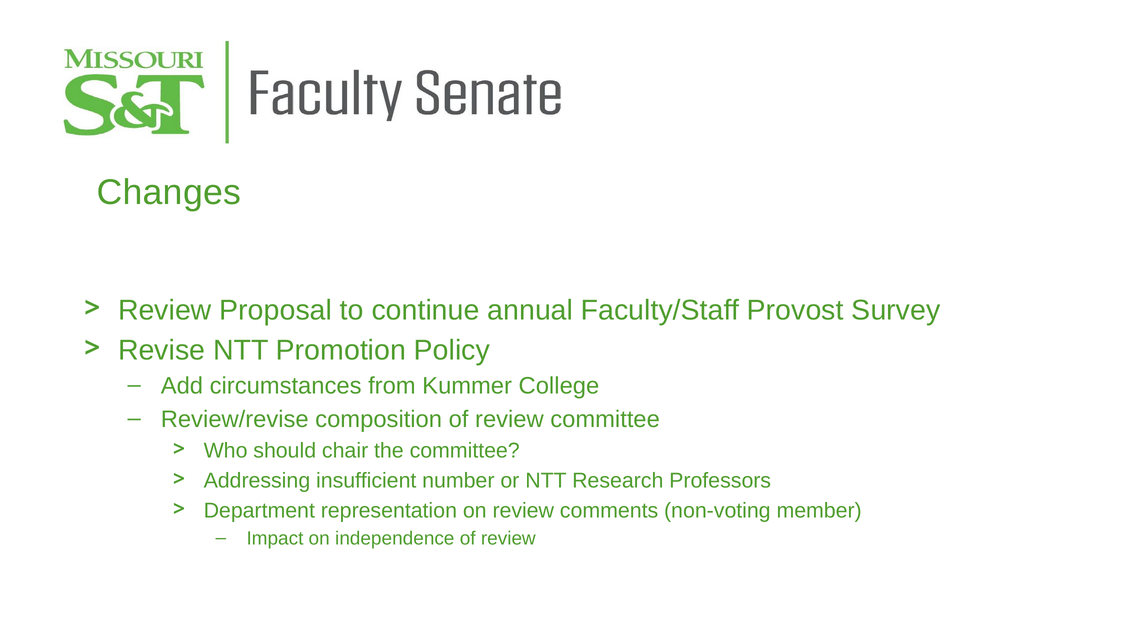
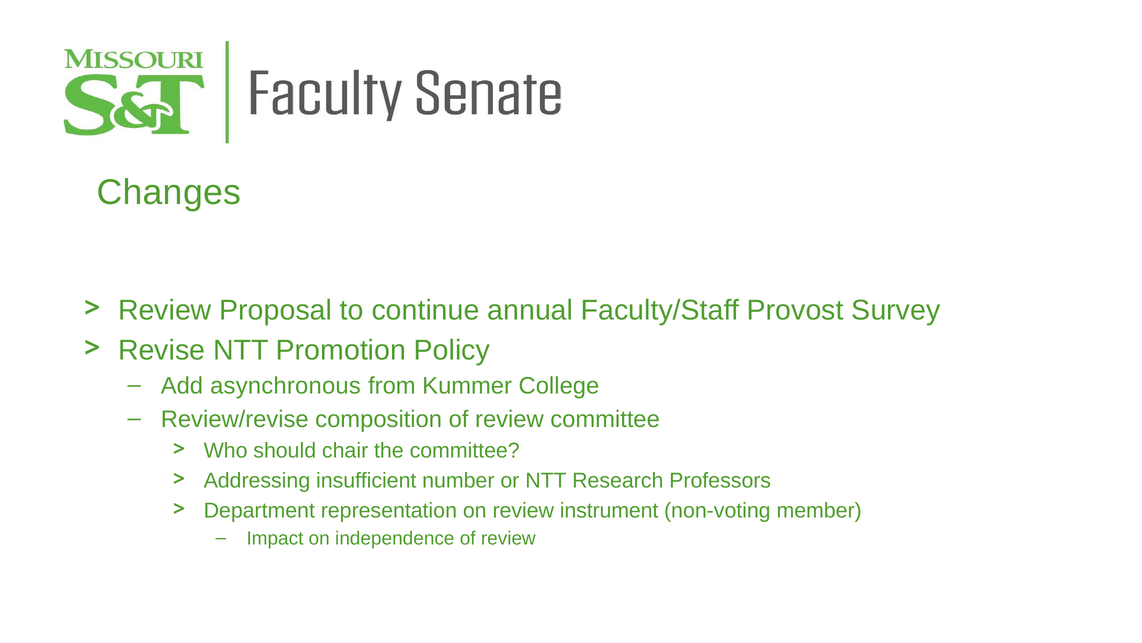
circumstances: circumstances -> asynchronous (285, 386)
comments: comments -> instrument (609, 510)
